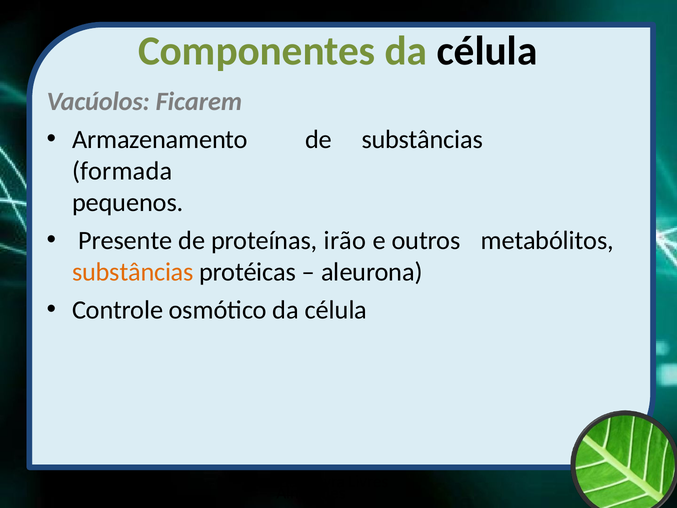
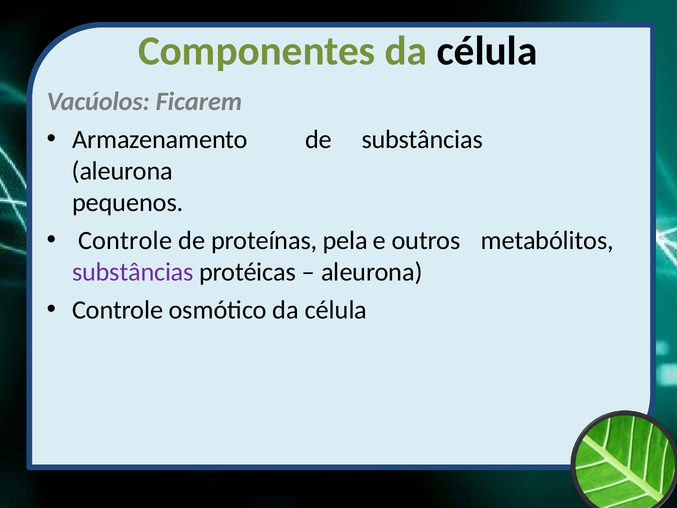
formada: formada -> aleurona (122, 171)
Presente: Presente -> Controle (125, 240)
irão: irão -> pela (345, 240)
substâncias colour: orange -> purple (133, 272)
